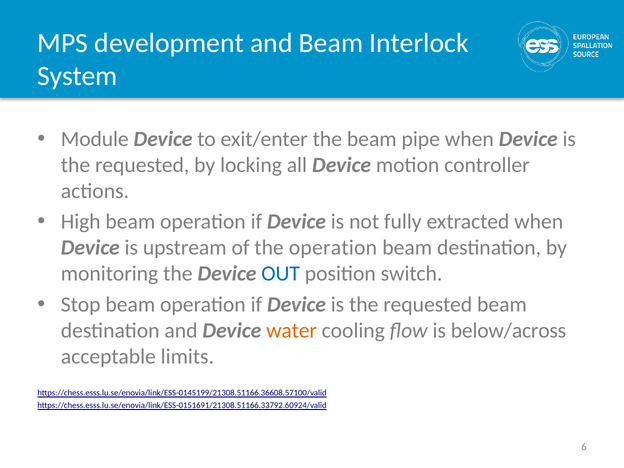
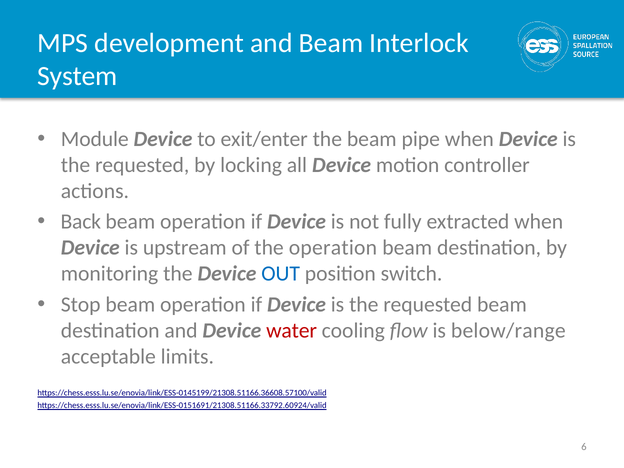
High: High -> Back (81, 222)
water colour: orange -> red (292, 331)
below/across: below/across -> below/range (508, 331)
